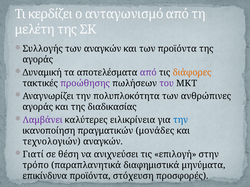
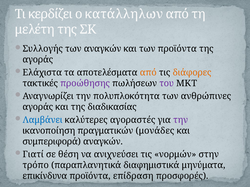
ανταγωνισμό: ανταγωνισμό -> κατάλληλων (124, 14)
Δυναμική: Δυναμική -> Ελάχιστα (42, 73)
από colour: purple -> orange (148, 73)
Λαμβάνει colour: purple -> blue (43, 120)
ειλικρίνεια: ειλικρίνεια -> αγοραστές (133, 120)
την colour: blue -> purple (181, 120)
τεχνολογιών: τεχνολογιών -> συμπεριφορά (52, 142)
επιλογή: επιλογή -> νορμών (175, 155)
στόχευση: στόχευση -> επίδραση (133, 176)
